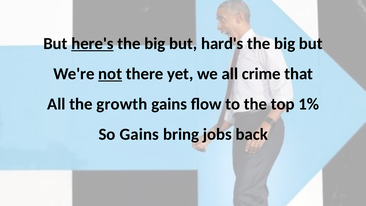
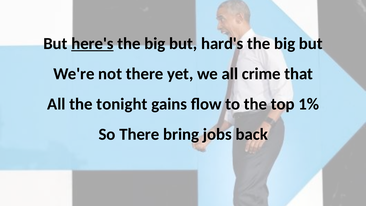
not underline: present -> none (110, 74)
growth: growth -> tonight (122, 104)
So Gains: Gains -> There (139, 134)
